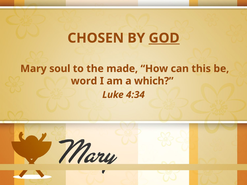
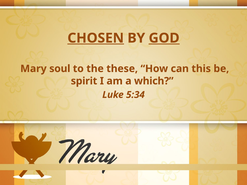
CHOSEN underline: none -> present (96, 38)
made: made -> these (122, 69)
word: word -> spirit (84, 81)
4:34: 4:34 -> 5:34 (135, 95)
